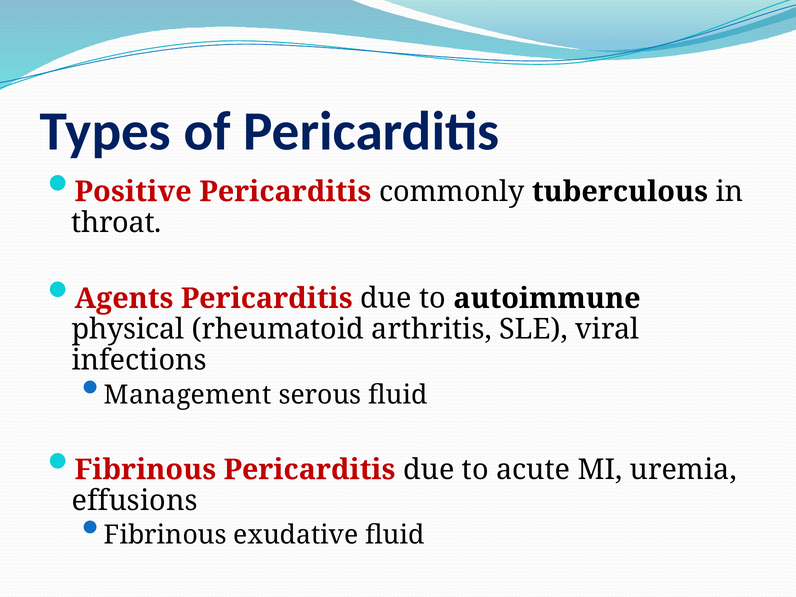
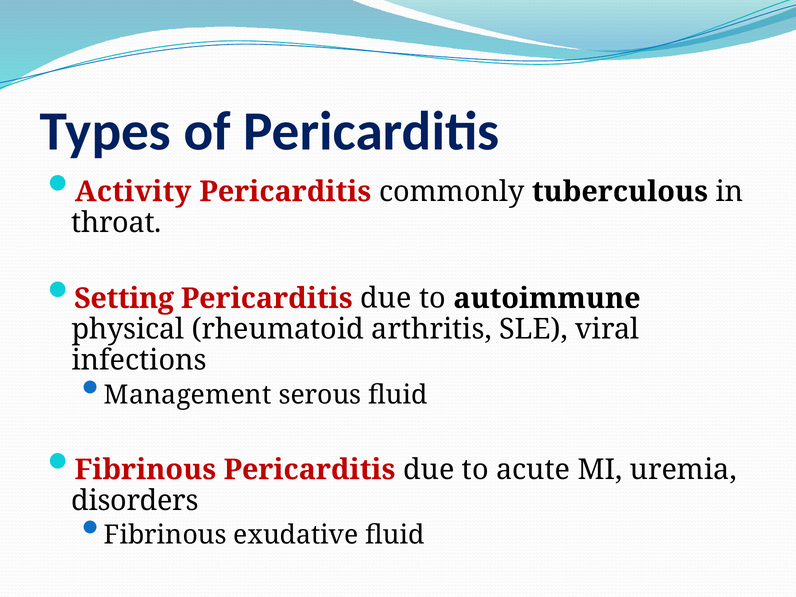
Positive: Positive -> Activity (133, 192)
Agents: Agents -> Setting (124, 298)
effusions: effusions -> disorders (135, 501)
